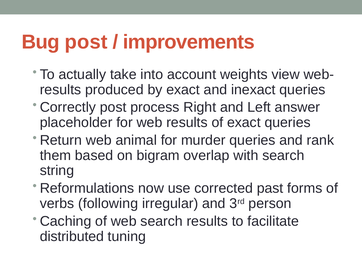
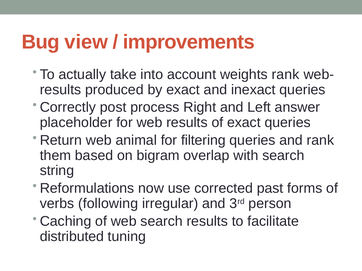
Bug post: post -> view (86, 42)
weights view: view -> rank (286, 75)
murder: murder -> filtering (203, 140)
